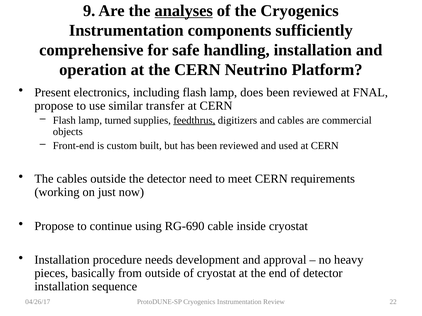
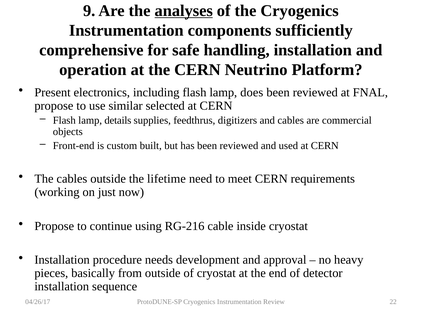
transfer: transfer -> selected (165, 106)
turned: turned -> details (118, 120)
feedthrus underline: present -> none (194, 120)
the detector: detector -> lifetime (166, 179)
RG-690: RG-690 -> RG-216 (185, 226)
